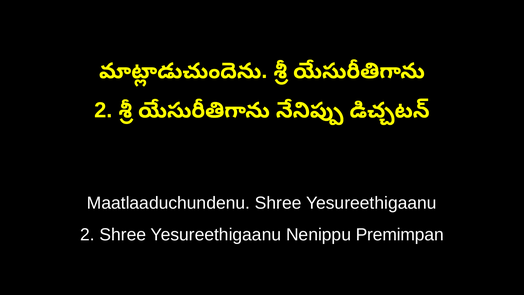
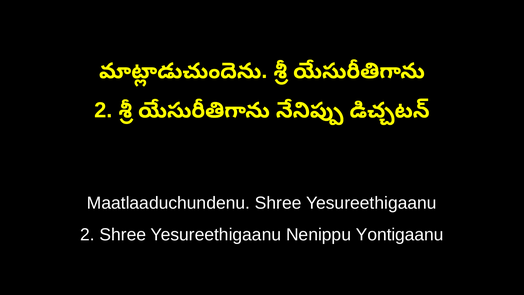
Premimpan: Premimpan -> Yontigaanu (400, 234)
